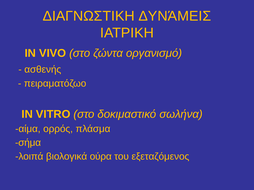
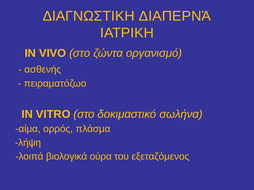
ΔΥΝΆΜΕΙΣ: ΔΥΝΆΜΕΙΣ -> ΔΙΑΠΕΡΝΆ (175, 16)
σήμα: σήμα -> λήψη (28, 143)
